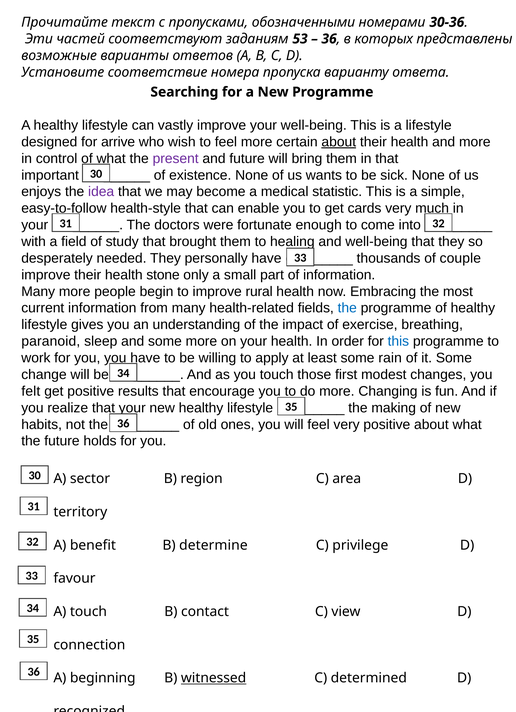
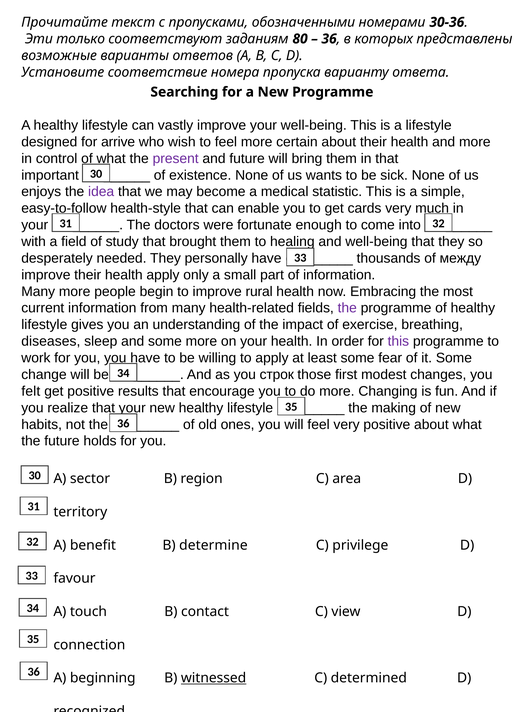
частей: частей -> только (81, 39)
53: 53 -> 80 (300, 39)
about underline: present -> none (339, 142)
couple: couple -> между (460, 258)
health stone: stone -> apply (163, 275)
the colour: blue -> purple (347, 308)
paranoid: paranoid -> diseases (51, 342)
this colour: blue -> purple (398, 342)
rain: rain -> fear (390, 358)
you touch: touch -> строк (277, 375)
